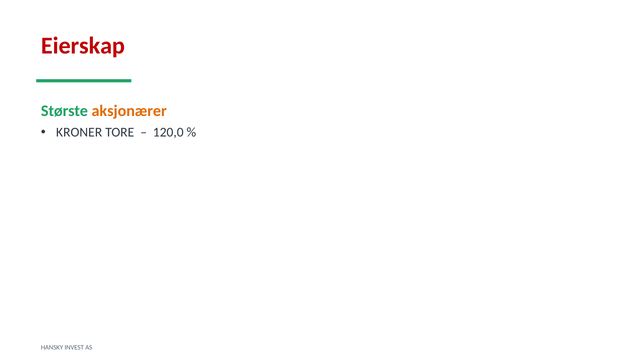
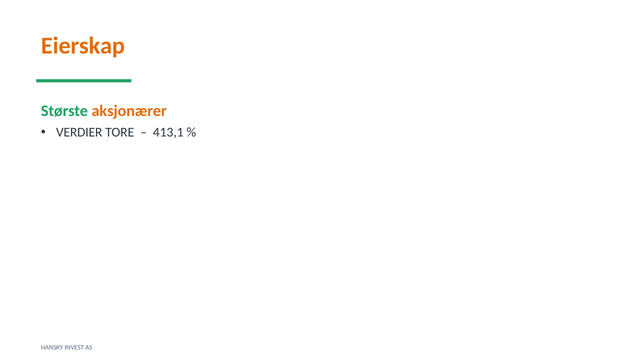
Eierskap colour: red -> orange (83, 46)
KRONER: KRONER -> VERDIER (79, 132)
120,0: 120,0 -> 413,1 (168, 132)
